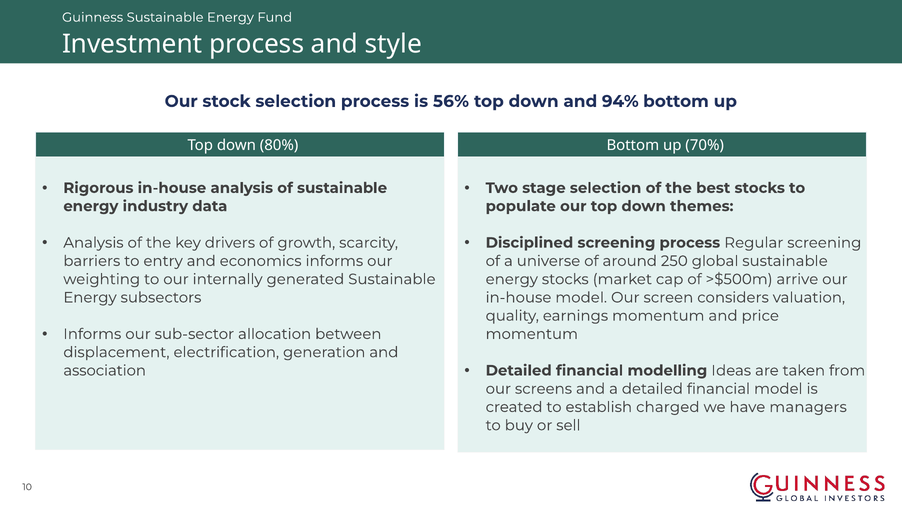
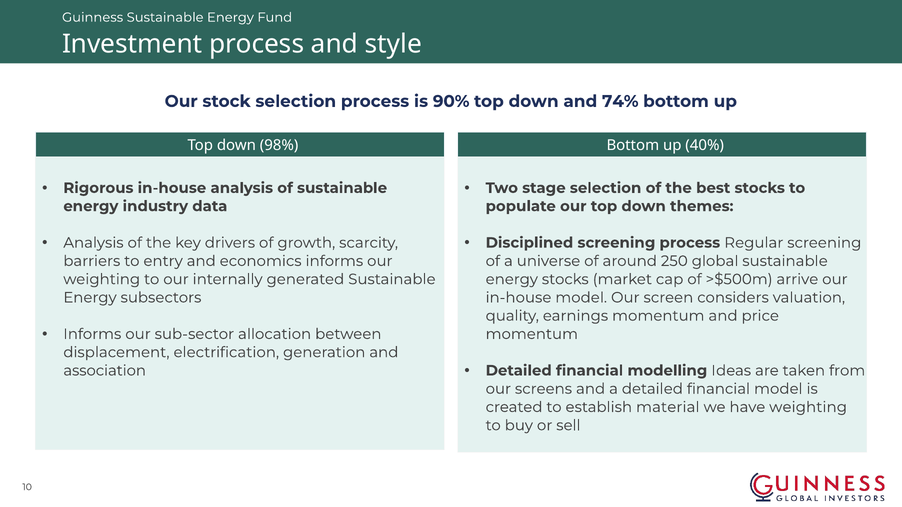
56%: 56% -> 90% (451, 101)
94%: 94% -> 74% (620, 101)
80%: 80% -> 98% (279, 146)
70%: 70% -> 40% (705, 146)
charged: charged -> material (668, 407)
have managers: managers -> weighting (808, 407)
